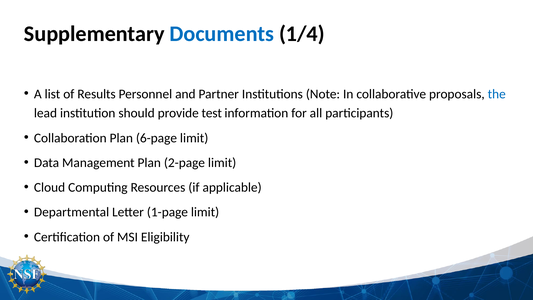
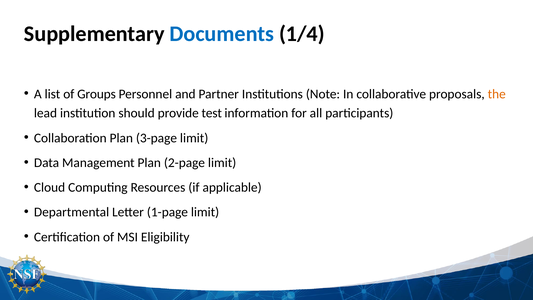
Results: Results -> Groups (97, 94)
the colour: blue -> orange (497, 94)
6-page: 6-page -> 3-page (156, 138)
